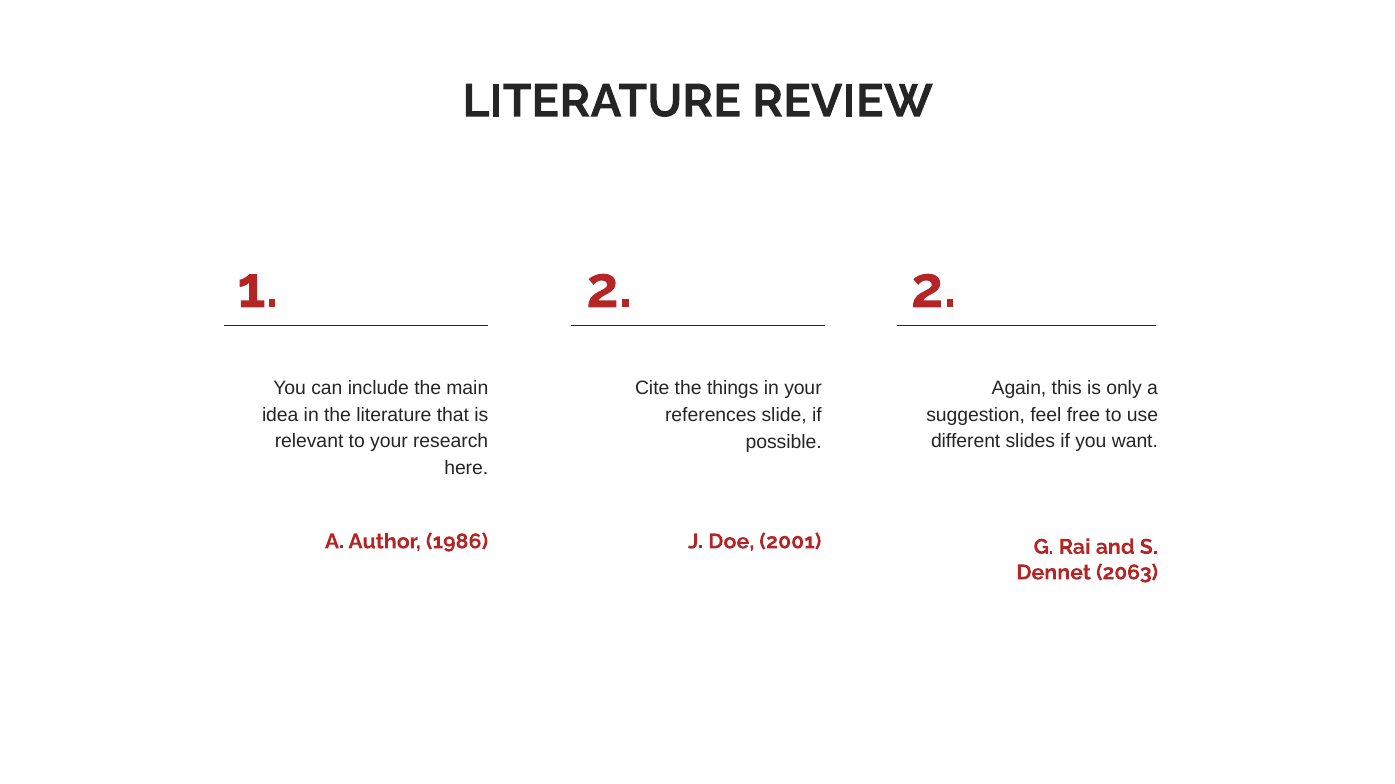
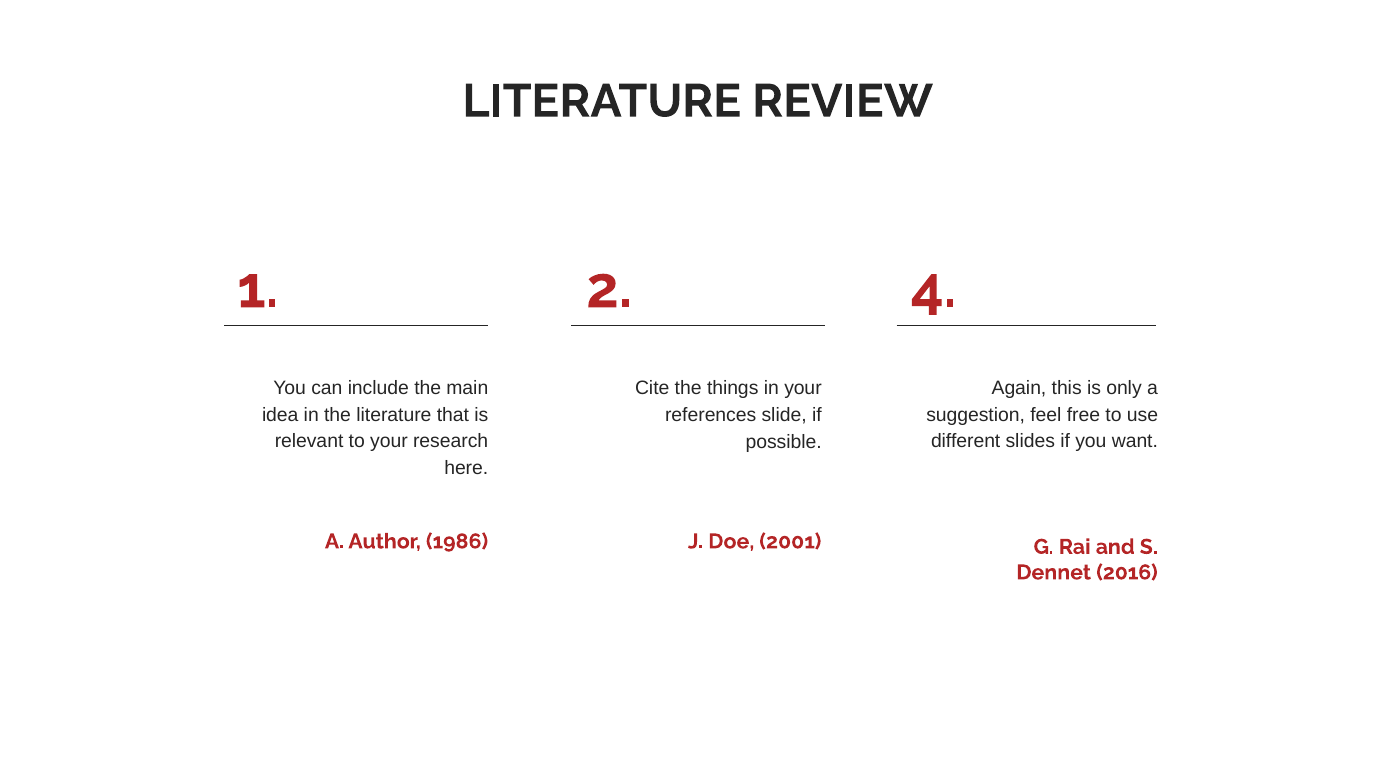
2 2: 2 -> 4 (934, 288)
2063: 2063 -> 2016 (1127, 573)
